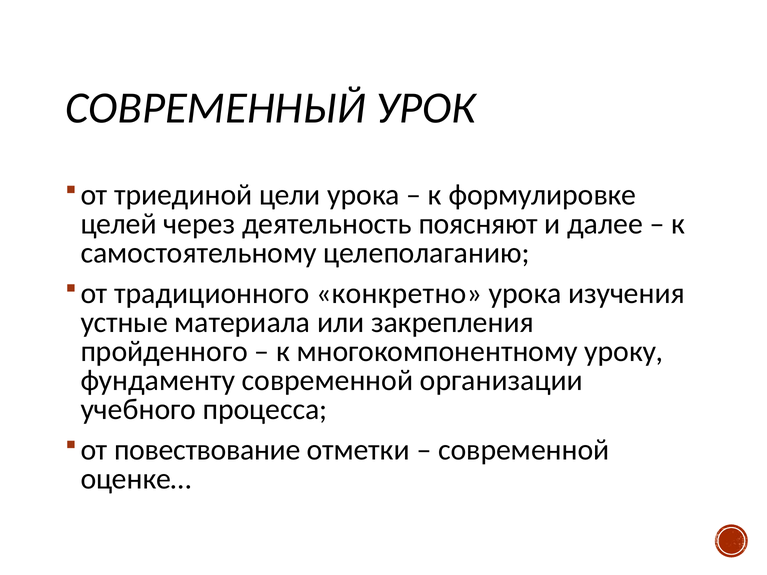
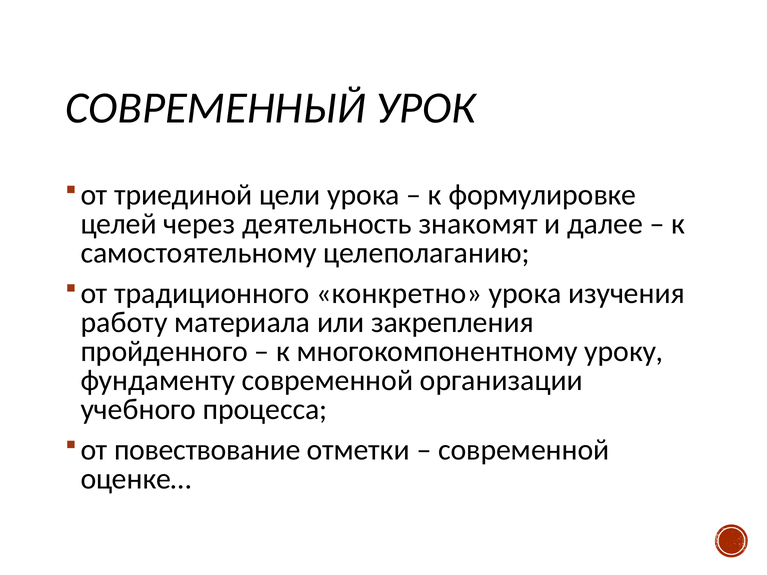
поясняют: поясняют -> знакомят (478, 224)
устные: устные -> работу (124, 323)
